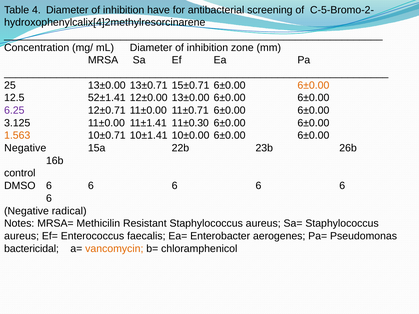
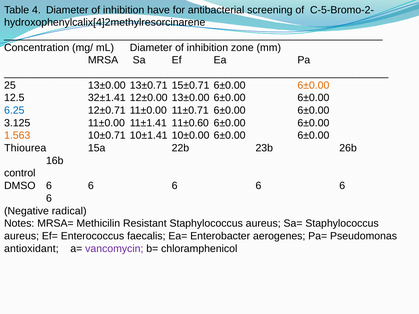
52±1.41: 52±1.41 -> 32±1.41 (107, 98)
6.25 colour: purple -> blue (14, 110)
11±0.30: 11±0.30 -> 11±0.60 (190, 123)
Negative: Negative -> Thiourea (25, 148)
bactericidal: bactericidal -> antioxidant (31, 249)
vancomycin colour: orange -> purple (114, 249)
